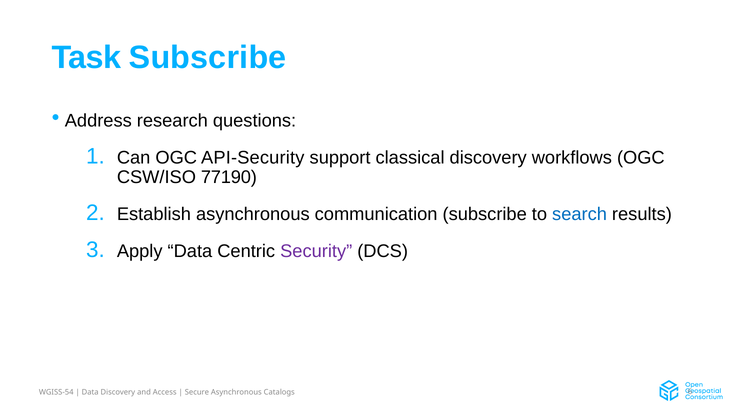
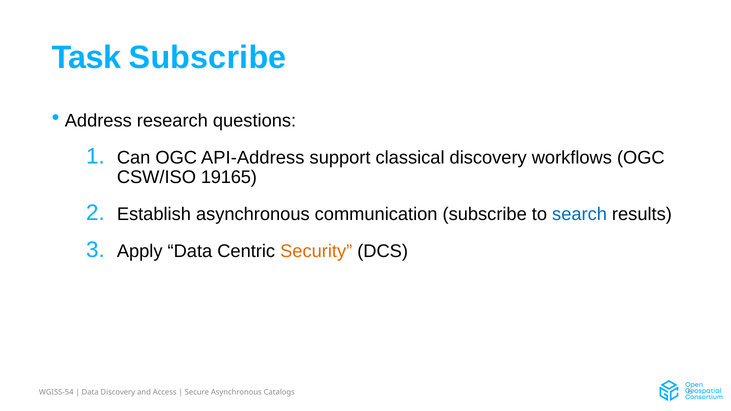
API-Security: API-Security -> API-Address (253, 158)
77190: 77190 -> 19165 (229, 177)
Security colour: purple -> orange (316, 251)
